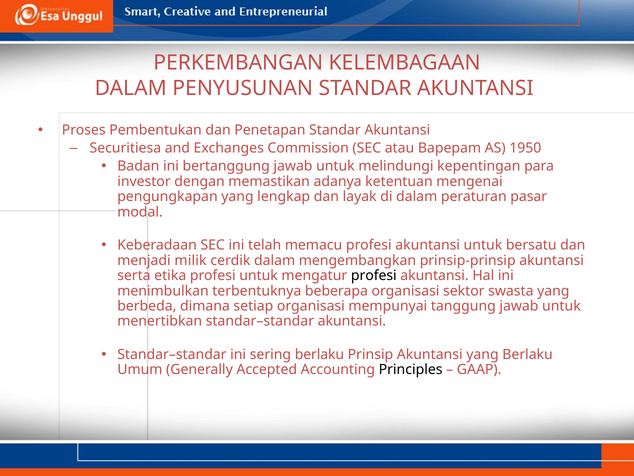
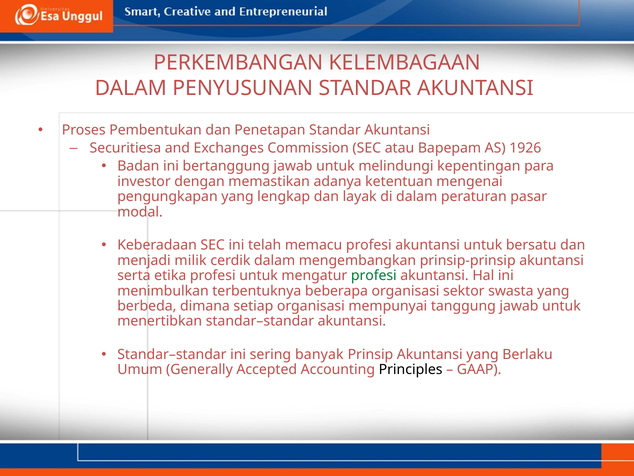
1950: 1950 -> 1926 (525, 148)
profesi colour: black -> green (374, 275)
sering berlaku: berlaku -> banyak (319, 354)
